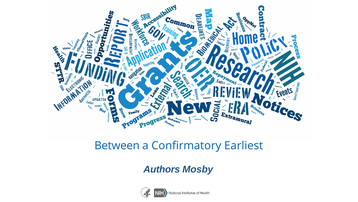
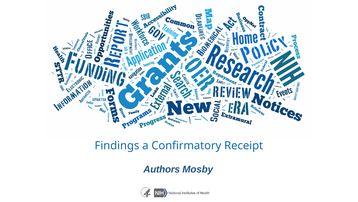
Between: Between -> Findings (117, 145)
Earliest: Earliest -> Receipt (244, 145)
